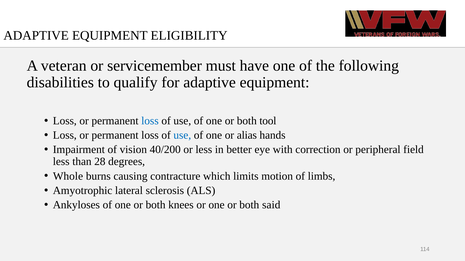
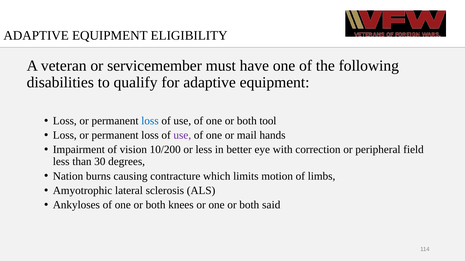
use colour: blue -> purple (182, 135)
alias: alias -> mail (247, 135)
40/200: 40/200 -> 10/200 (165, 150)
28: 28 -> 30 (100, 162)
Whole: Whole -> Nation (68, 176)
